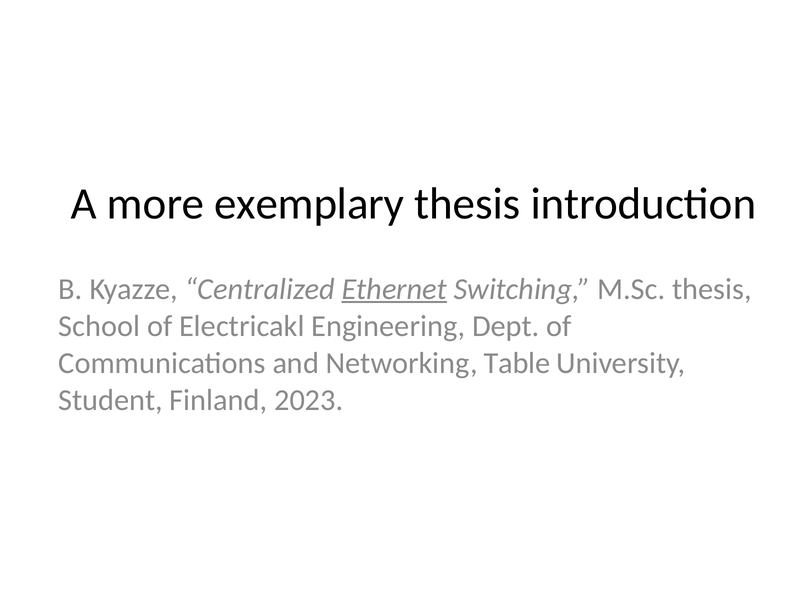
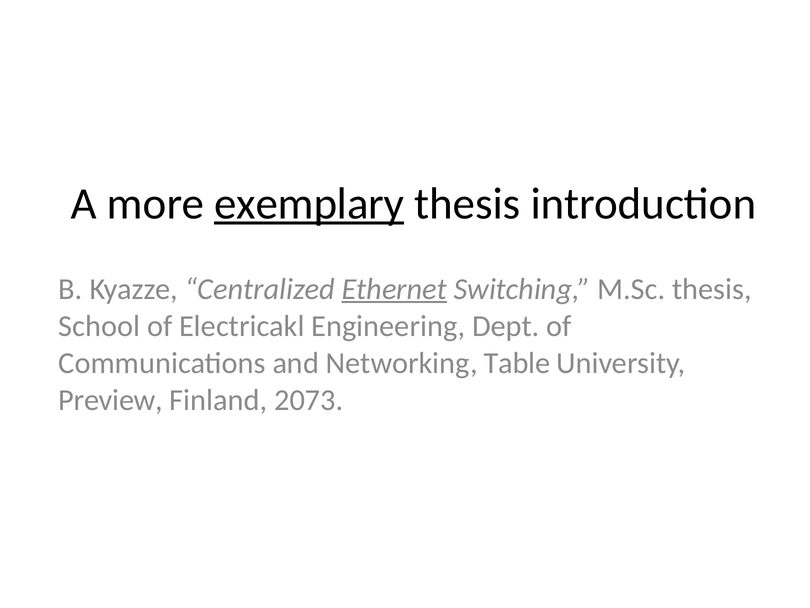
exemplary underline: none -> present (309, 204)
Student: Student -> Preview (111, 400)
2023: 2023 -> 2073 (309, 400)
